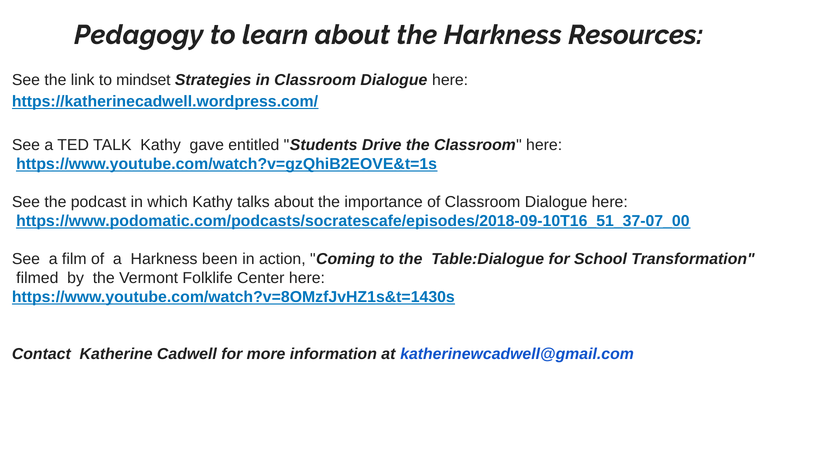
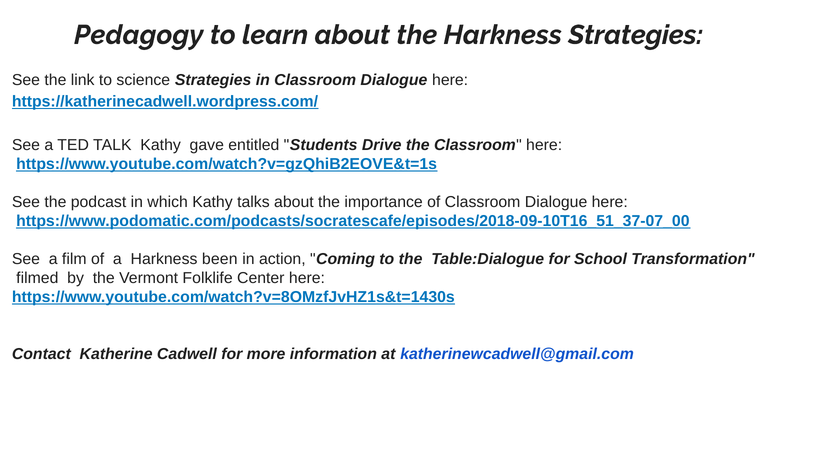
Harkness Resources: Resources -> Strategies (636, 35)
mindset: mindset -> science (143, 80)
